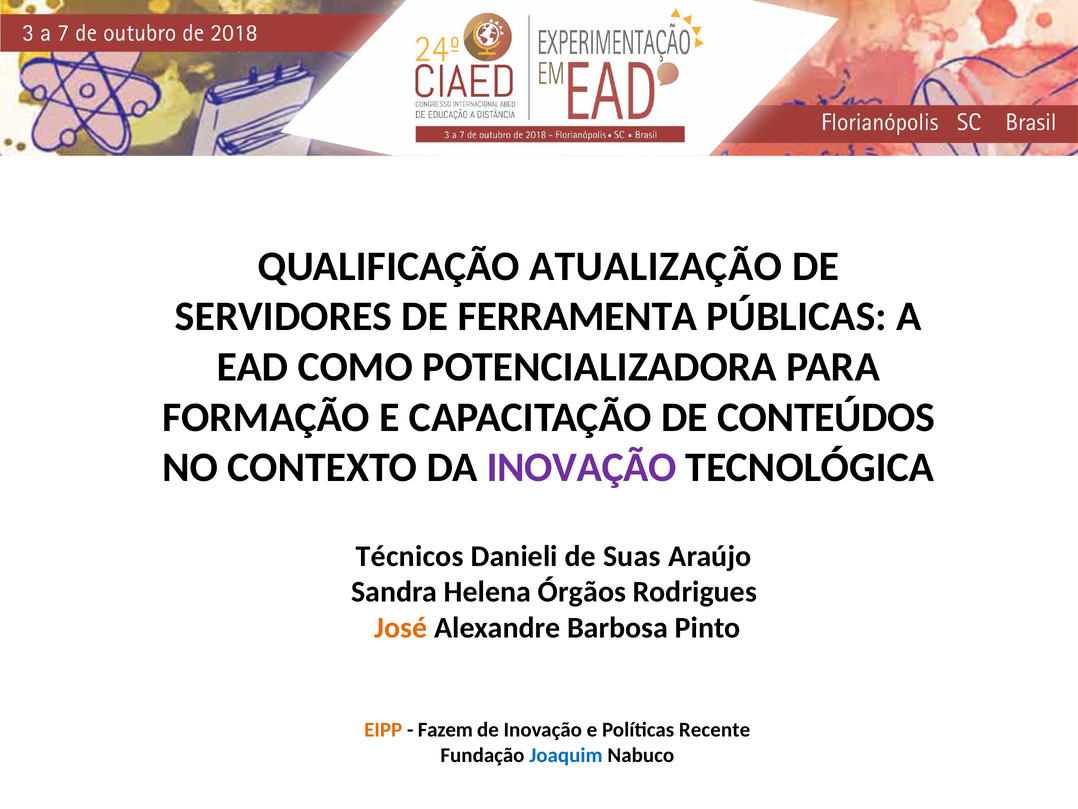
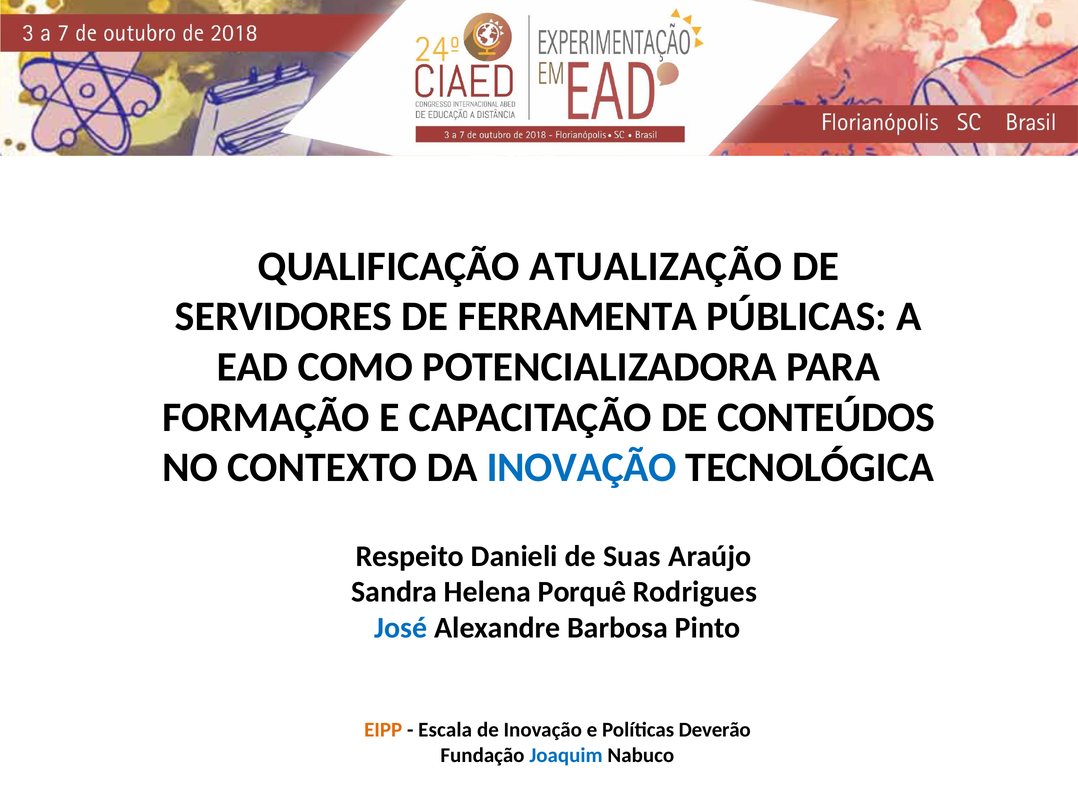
INOVAÇÃO colour: purple -> blue (582, 467)
Técnicos: Técnicos -> Respeito (410, 556)
Órgãos: Órgãos -> Porquê (582, 592)
José colour: orange -> blue (401, 628)
Fazem: Fazem -> Escala (445, 729)
Recente: Recente -> Deverão (715, 729)
